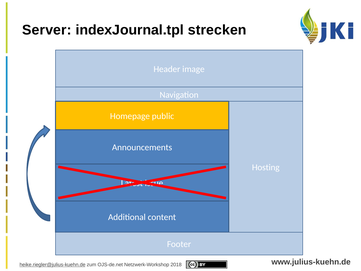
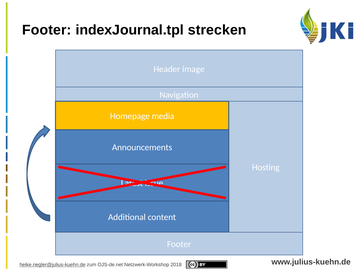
Server: Server -> Footer (47, 30)
public: public -> media (163, 116)
